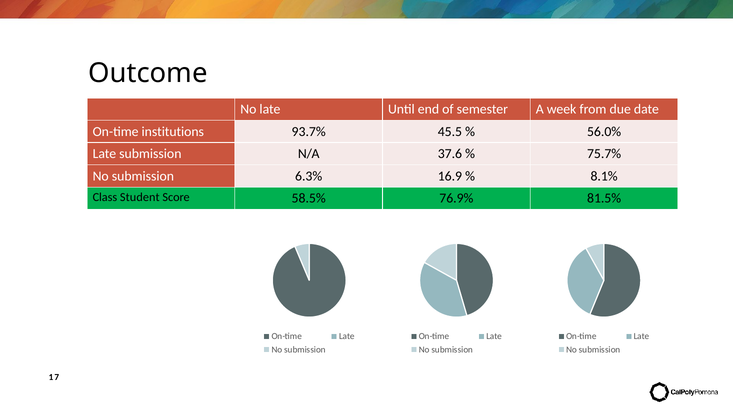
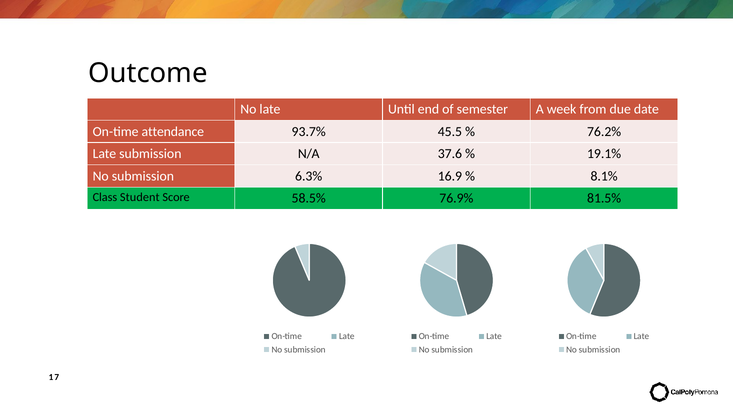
institutions: institutions -> attendance (173, 132)
56.0%: 56.0% -> 76.2% (604, 132)
75.7%: 75.7% -> 19.1% (604, 154)
